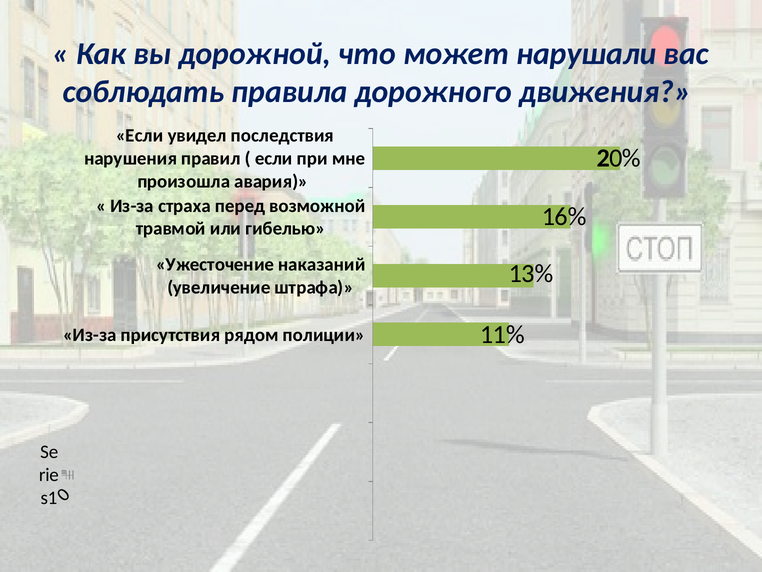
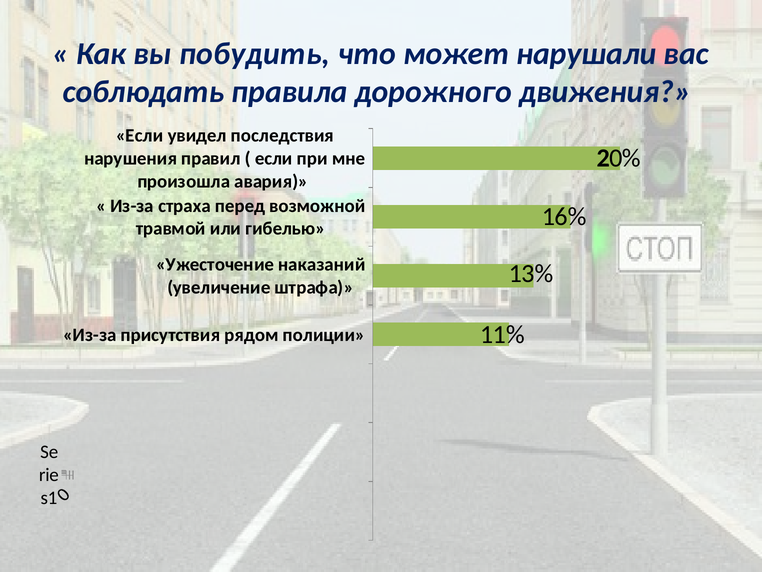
дорожной: дорожной -> побудить (255, 54)
